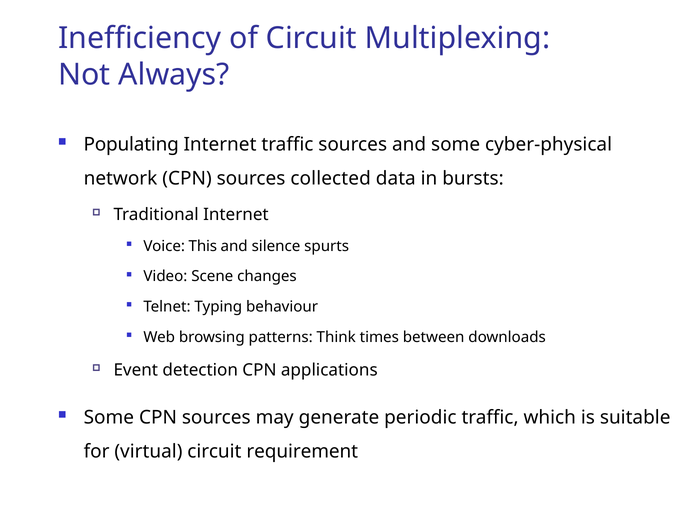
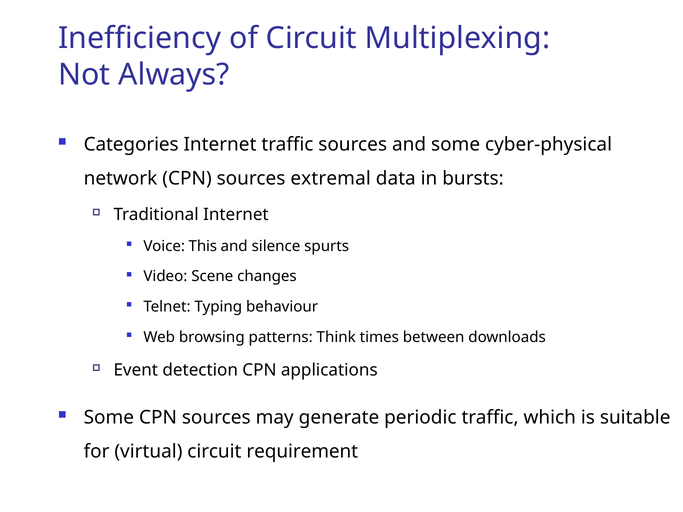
Populating: Populating -> Categories (131, 145)
collected: collected -> extremal (331, 179)
